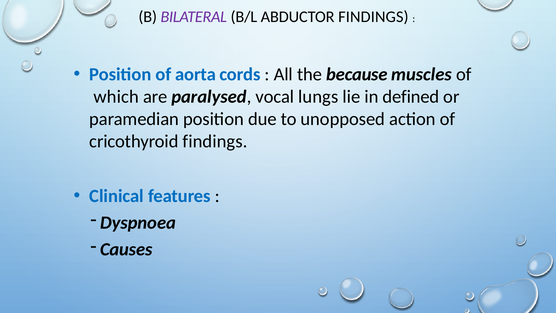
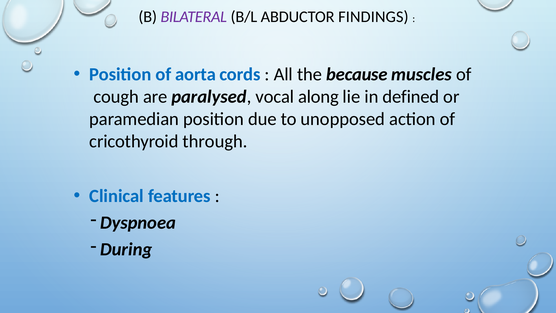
which: which -> cough (116, 97)
lungs: lungs -> along (318, 97)
cricothyroid findings: findings -> through (215, 141)
Causes: Causes -> During (126, 249)
